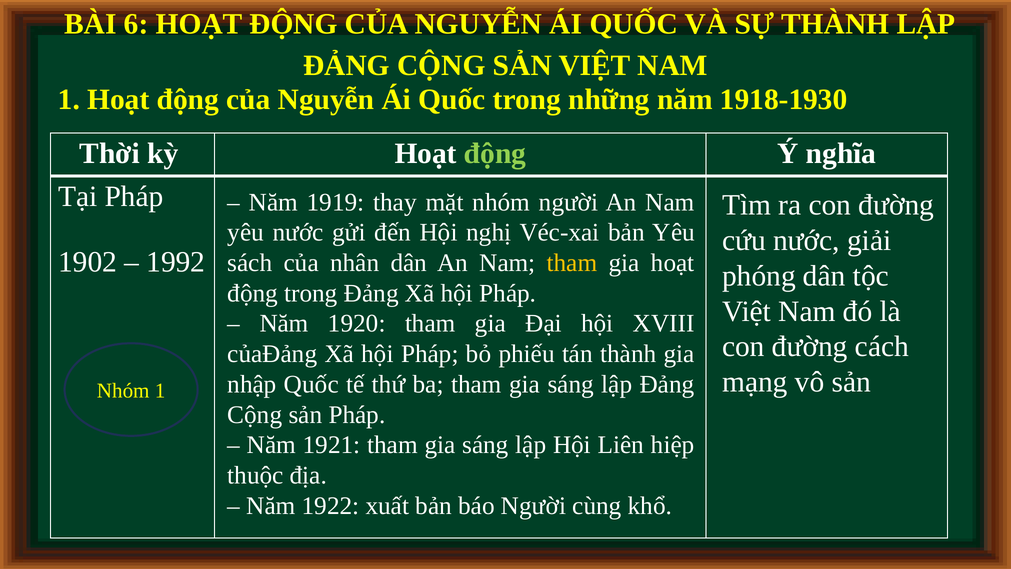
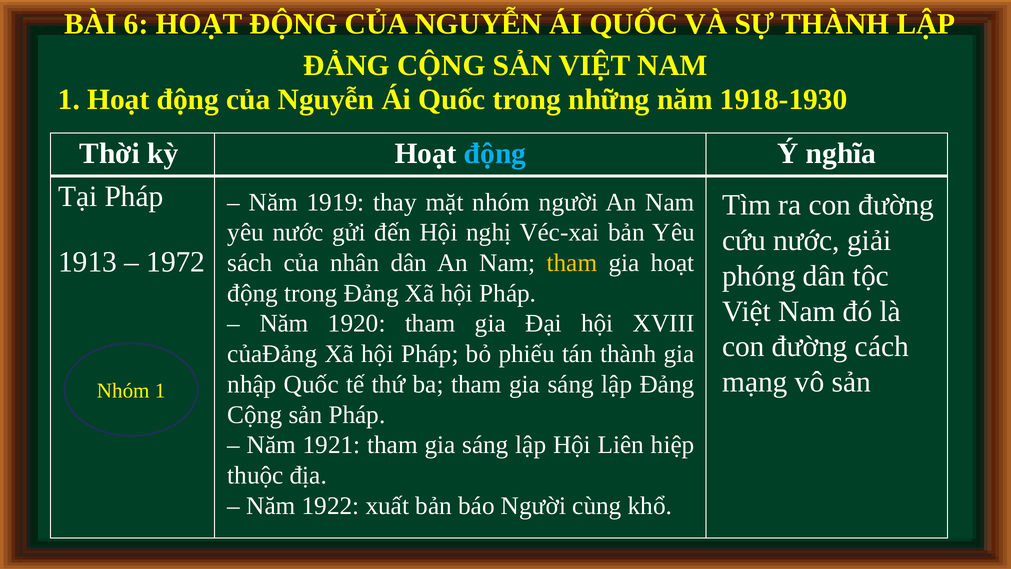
động colour: light green -> light blue (495, 153)
1902: 1902 -> 1913 (88, 262)
1992: 1992 -> 1972 (176, 262)
